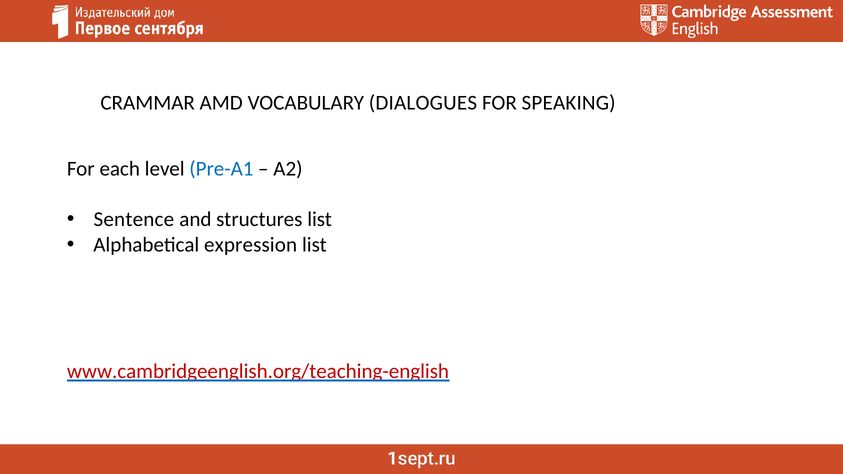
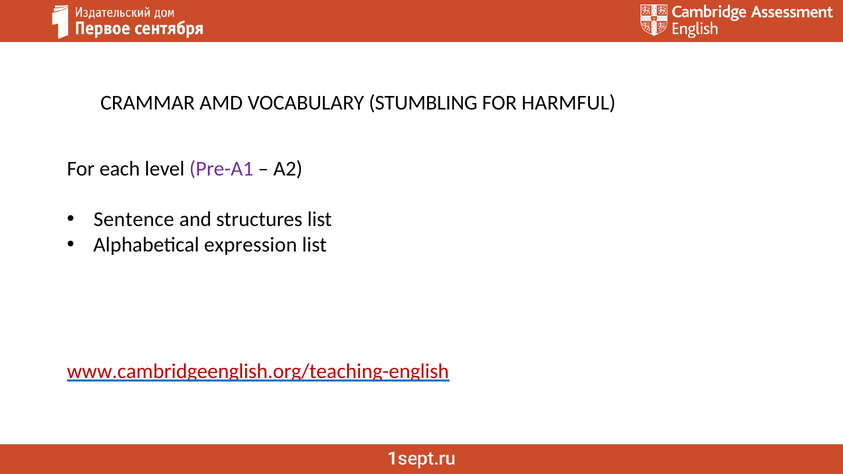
DIALOGUES: DIALOGUES -> STUMBLING (423, 103)
SPEAKING: SPEAKING -> HARMFUL (569, 103)
Pre-A1 colour: blue -> purple (221, 169)
